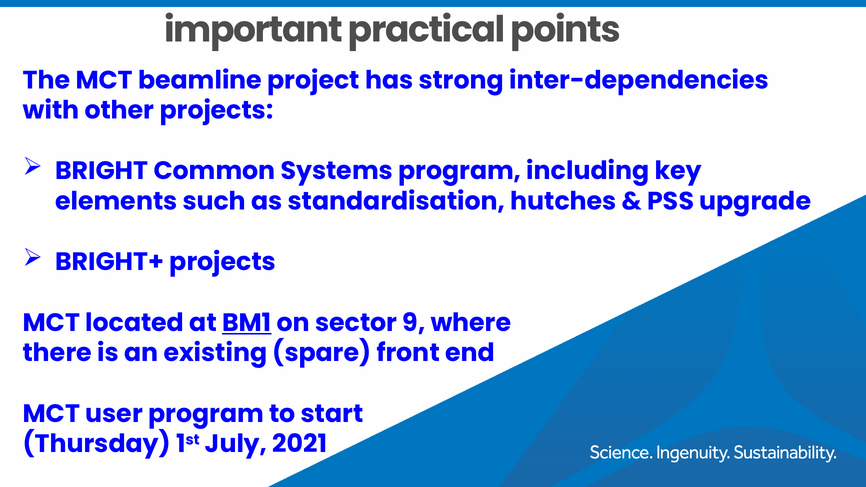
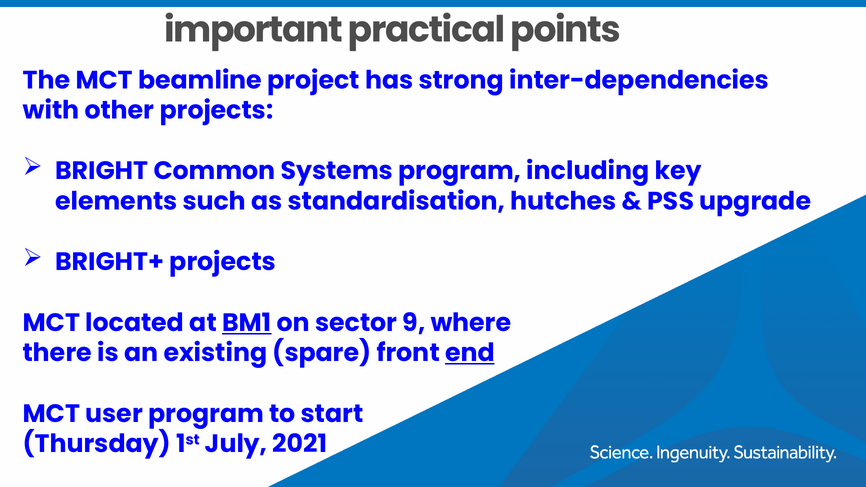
end underline: none -> present (470, 353)
